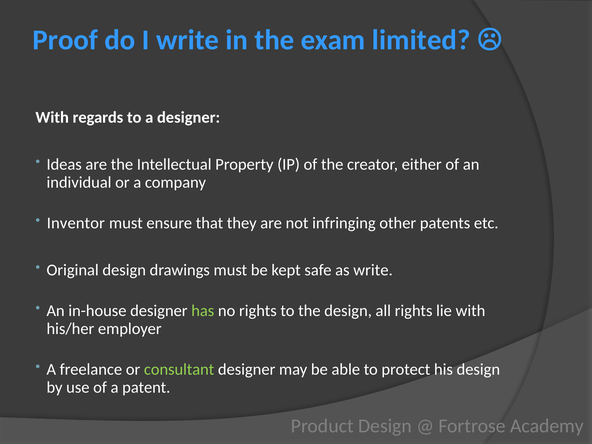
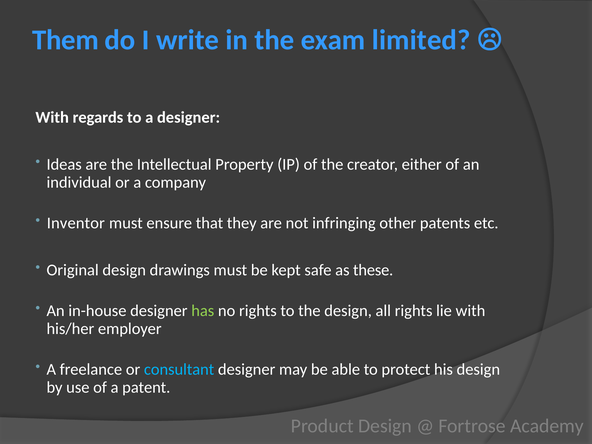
Proof: Proof -> Them (65, 40)
as write: write -> these (373, 270)
consultant colour: light green -> light blue (179, 369)
